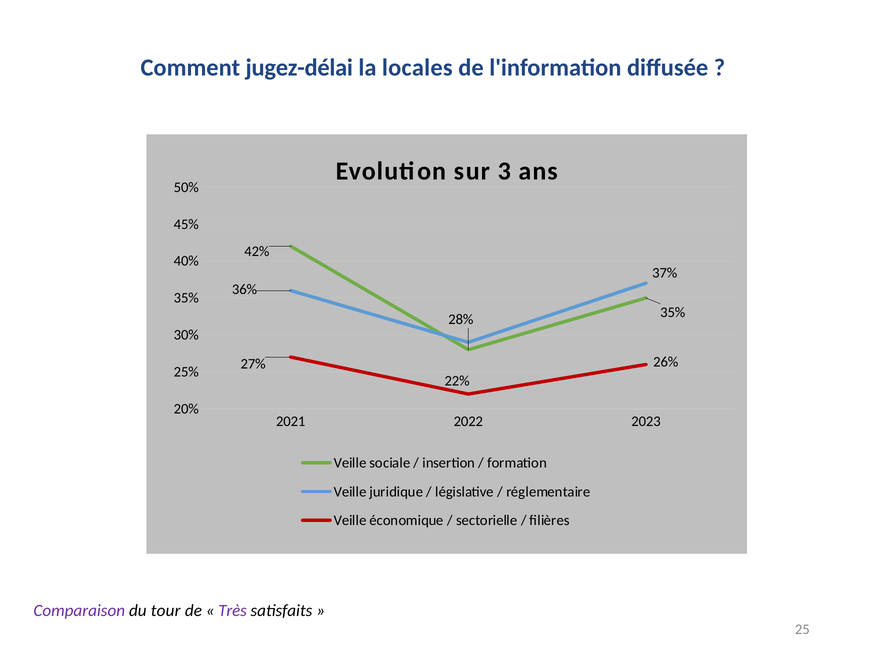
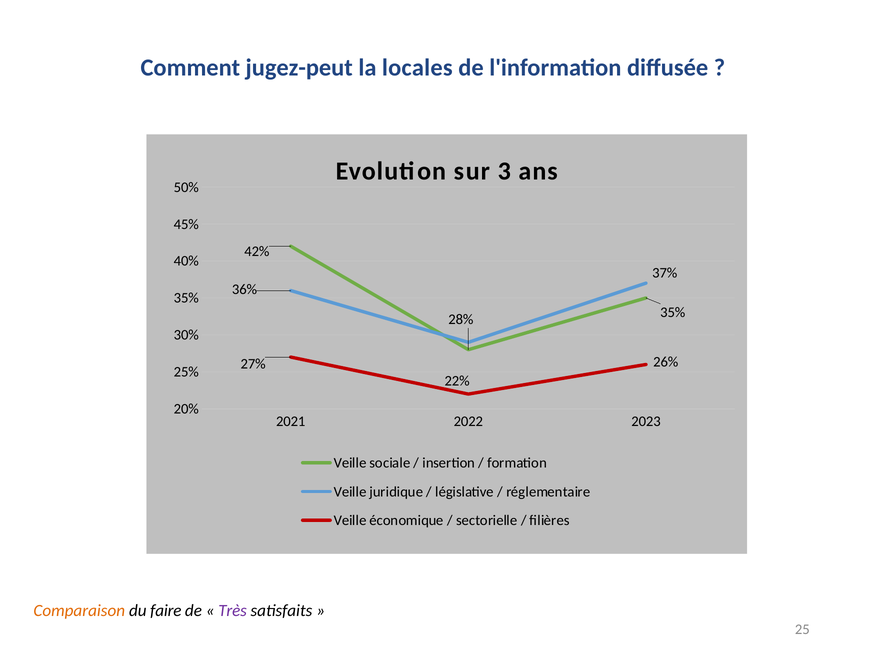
jugez-délai: jugez-délai -> jugez-peut (299, 68)
Comparaison colour: purple -> orange (79, 611)
tour: tour -> faire (166, 611)
